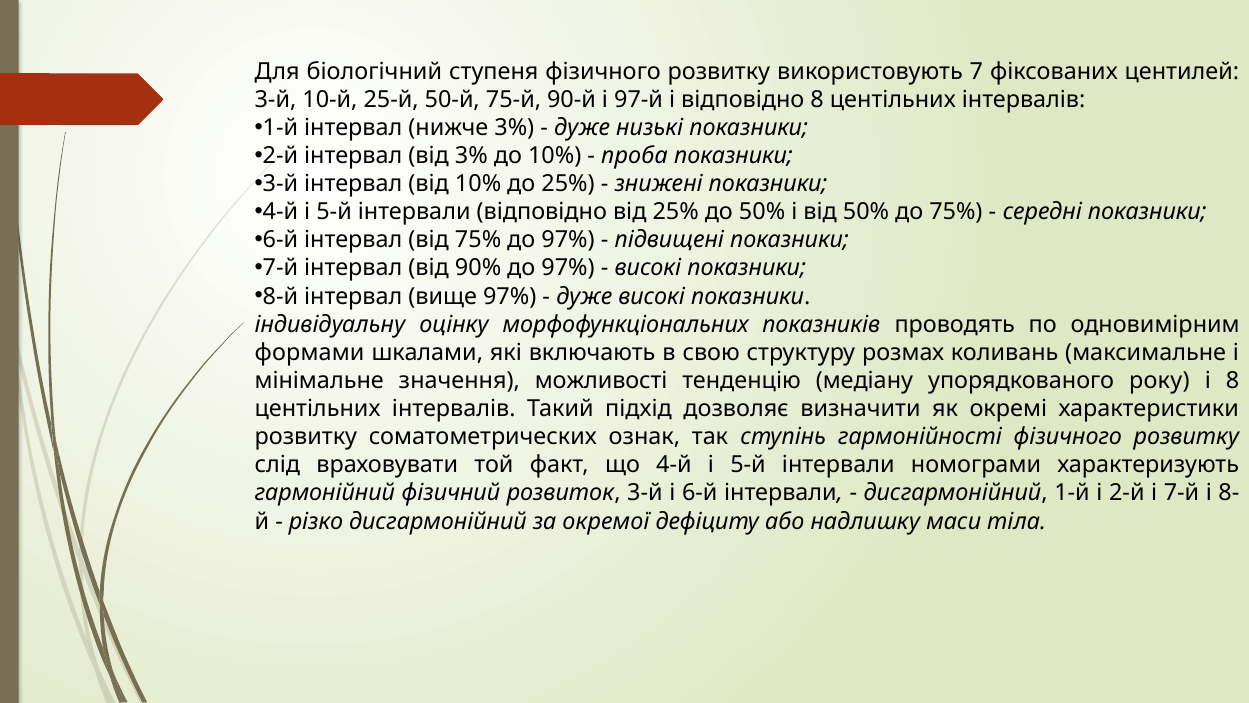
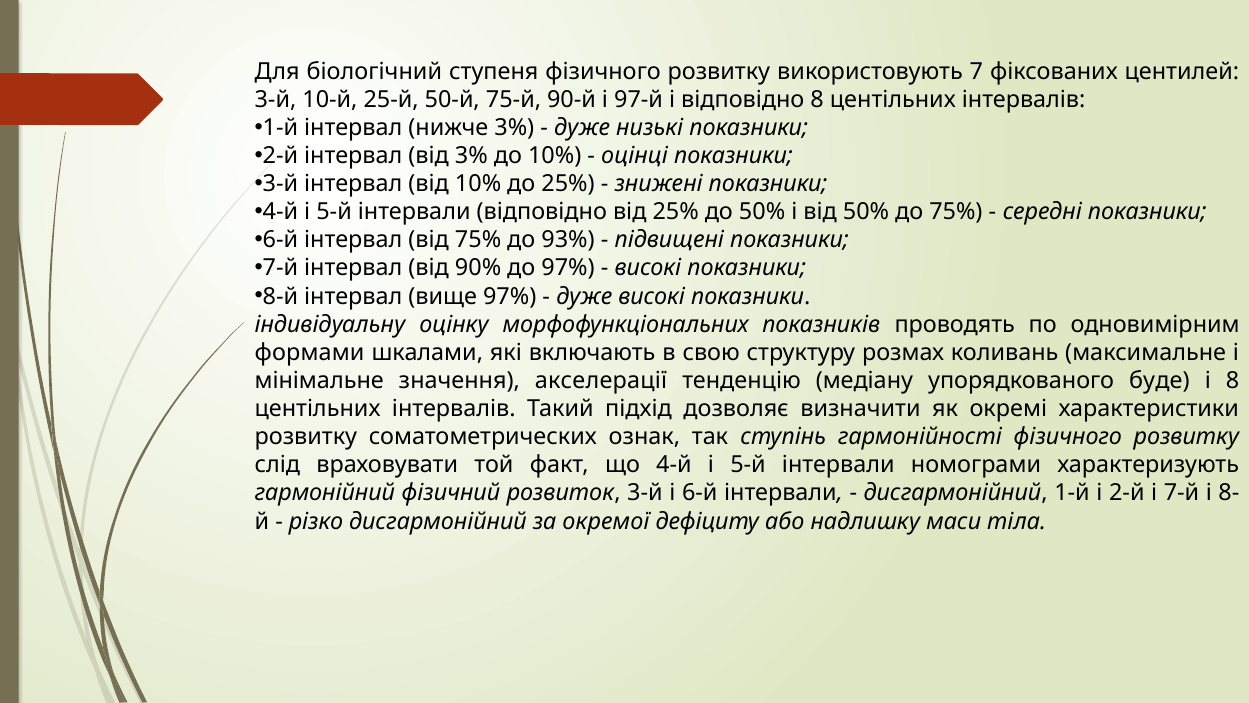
проба: проба -> оцінці (635, 156)
75% до 97%: 97% -> 93% (568, 240)
можливості: можливості -> акселерації (601, 381)
року: року -> буде (1159, 381)
